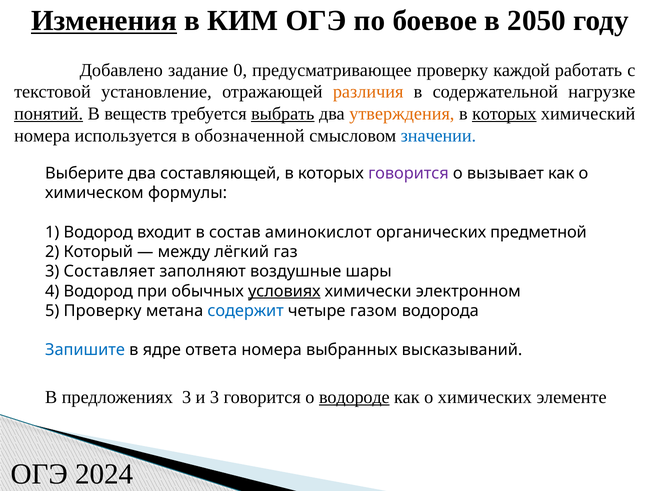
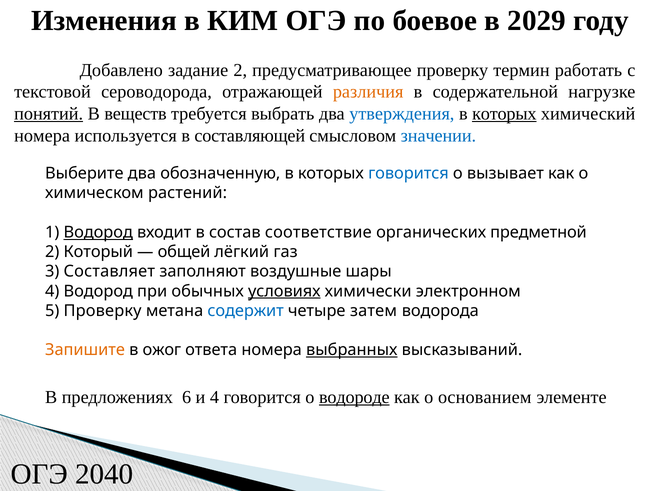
Изменения underline: present -> none (104, 21)
2050: 2050 -> 2029 (537, 21)
задание 0: 0 -> 2 (240, 70)
каждой: каждой -> термин (521, 70)
установление: установление -> сероводорода (156, 92)
выбрать underline: present -> none (283, 114)
утверждения colour: orange -> blue (402, 114)
обозначенной: обозначенной -> составляющей (250, 136)
составляющей: составляющей -> обозначенную (220, 173)
говорится colour: purple -> blue (408, 173)
формулы: формулы -> растений (188, 193)
Водород underline: none -> present (98, 232)
аминокислот: аминокислот -> соответствие (318, 232)
между: между -> общей (184, 252)
газом: газом -> затем (374, 311)
Запишите colour: blue -> orange (85, 350)
ядре: ядре -> ожог (162, 350)
выбранных underline: none -> present (352, 350)
предложениях 3: 3 -> 6 (187, 397)
и 3: 3 -> 4 (214, 397)
химических: химических -> основанием (485, 397)
2024: 2024 -> 2040 (104, 475)
